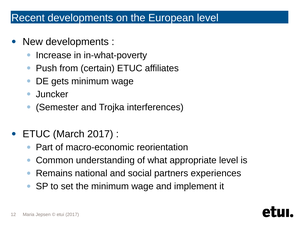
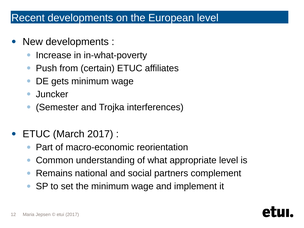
experiences: experiences -> complement (216, 173)
